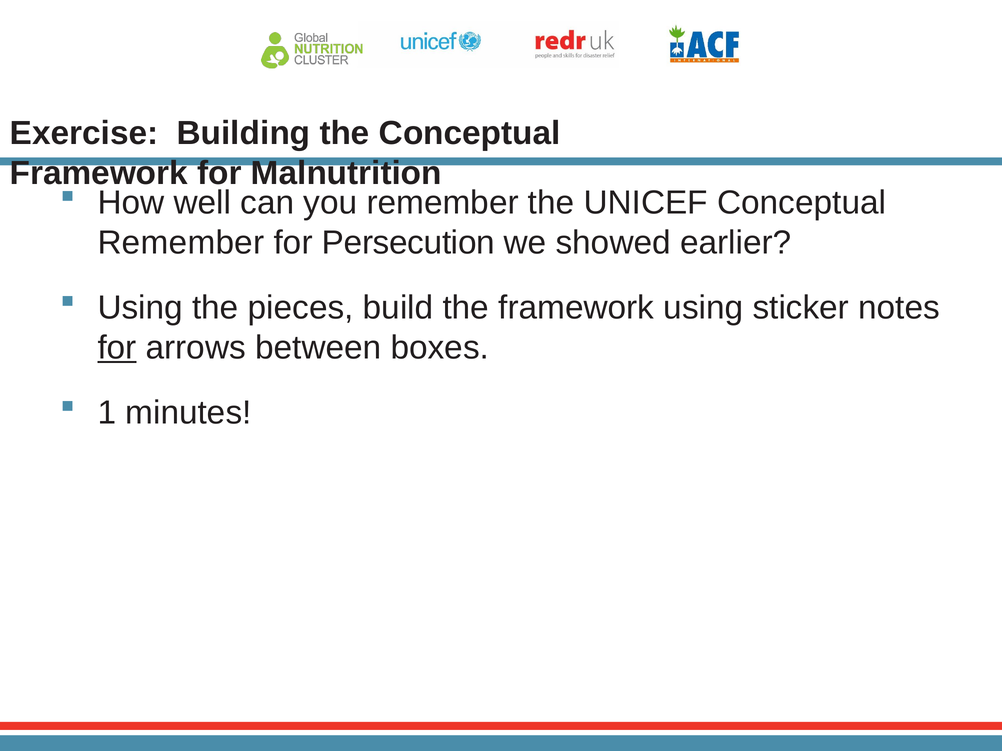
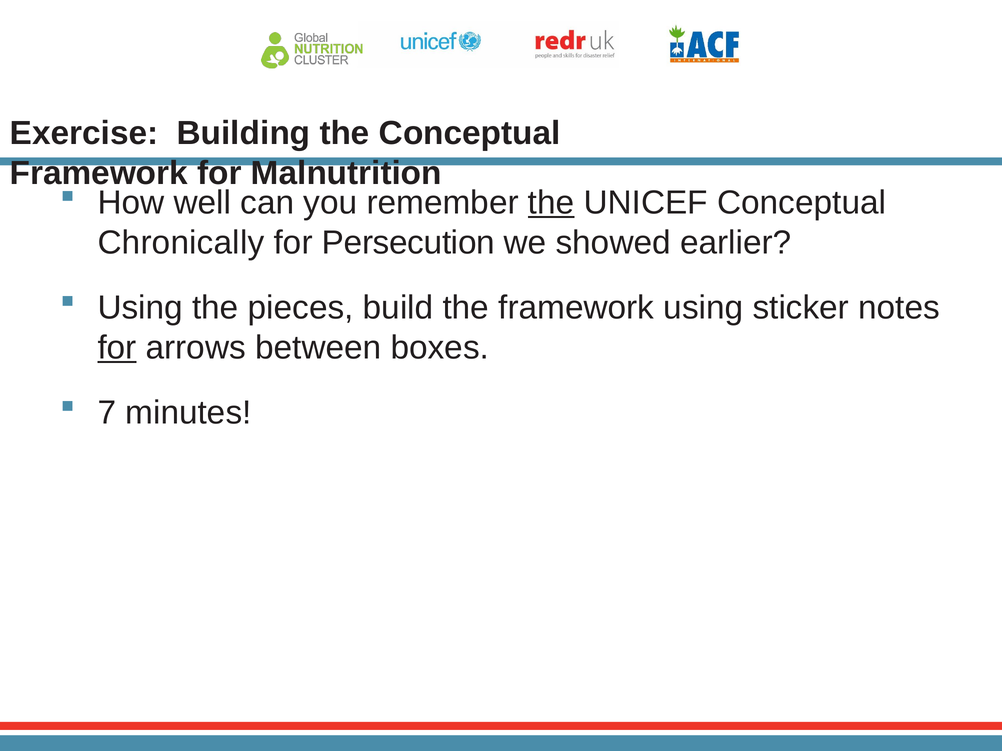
the underline: none -> present (551, 203)
Remember: Remember -> Chronically (181, 243)
1: 1 -> 7 (107, 413)
